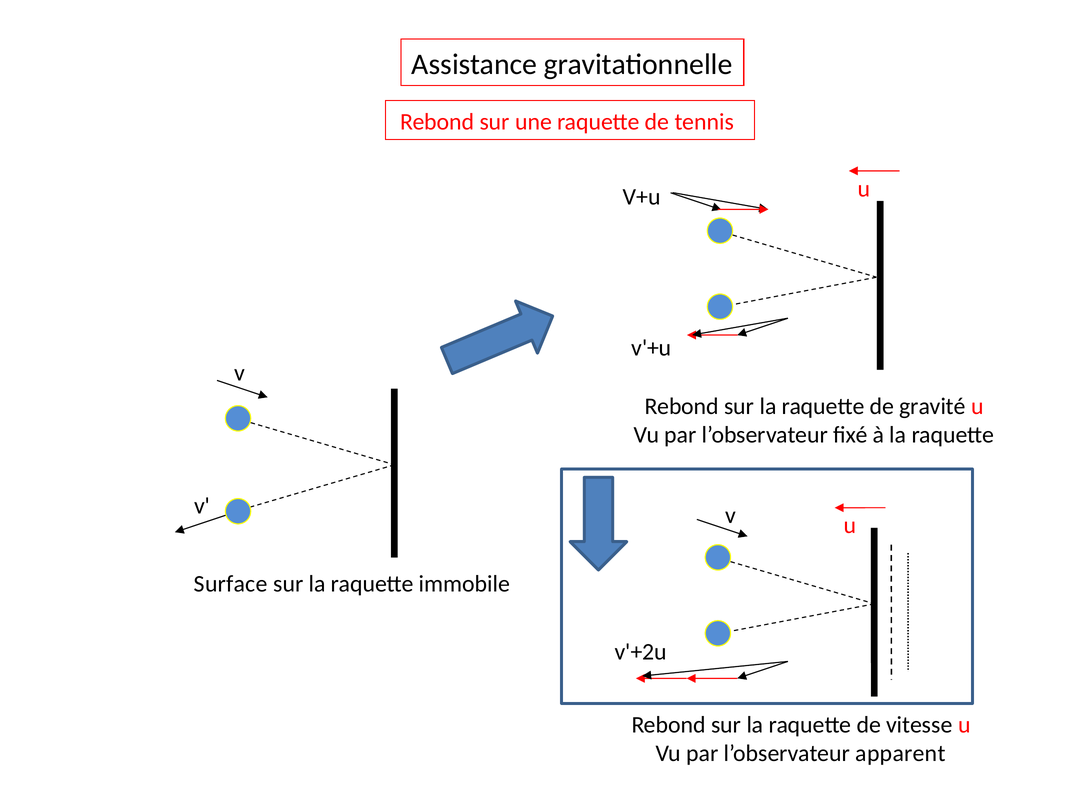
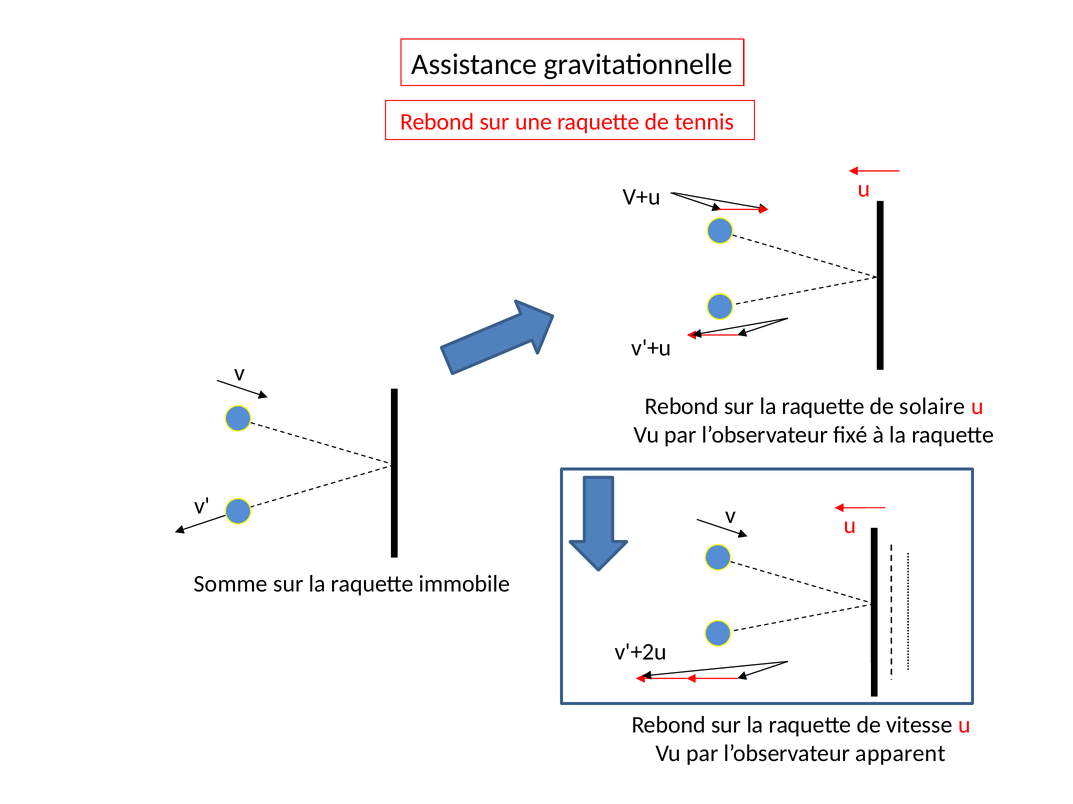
gravité: gravité -> solaire (932, 407)
Surface: Surface -> Somme (231, 585)
